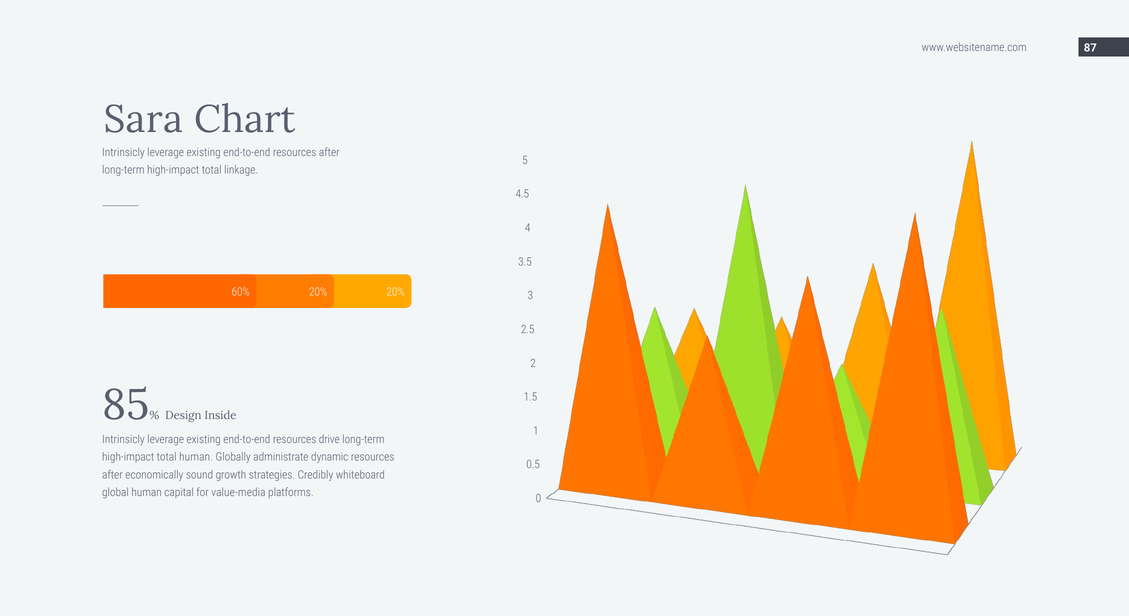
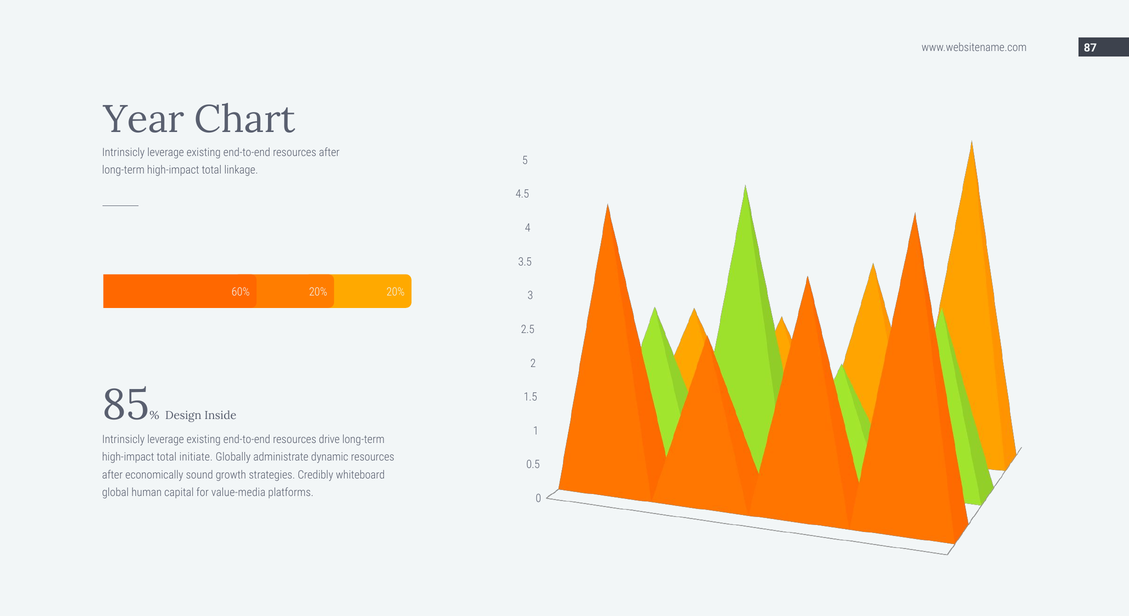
Sara: Sara -> Year (144, 119)
total human: human -> initiate (196, 457)
